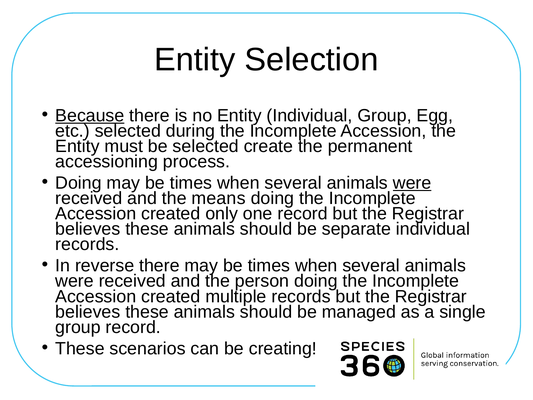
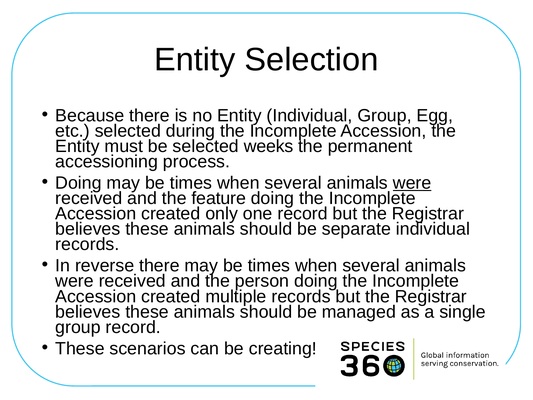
Because underline: present -> none (90, 115)
create: create -> weeks (269, 146)
means: means -> feature (219, 198)
